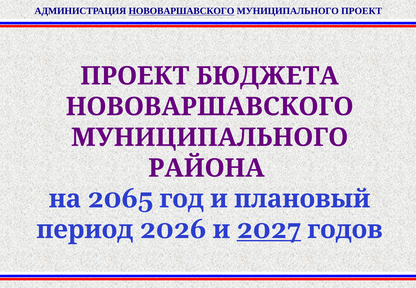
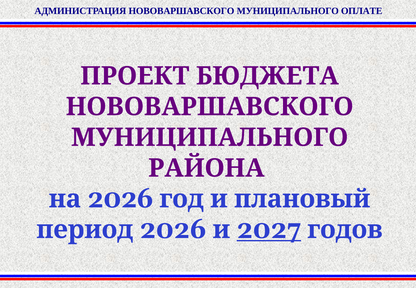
НОВОВАРШАВСКОГО underline: present -> none (181, 11)
МУНИЦИПАЛЬНОГО ПРОЕКТ: ПРОЕКТ -> ОПЛАТЕ (362, 11)
2065: 2065 -> 2026 (120, 199)
